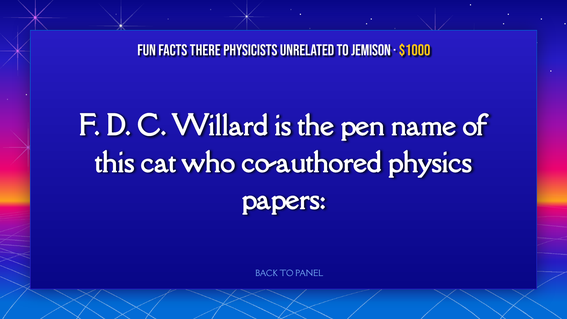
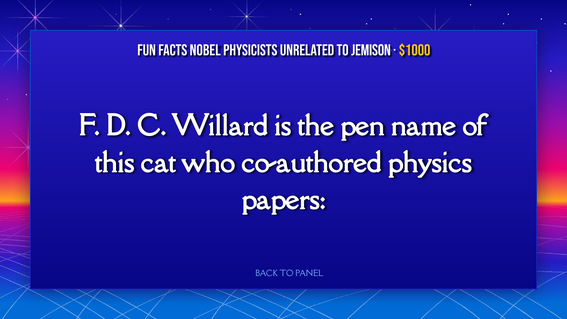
There: There -> Nobel (205, 50)
